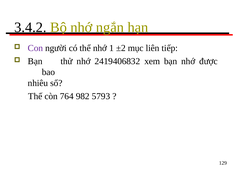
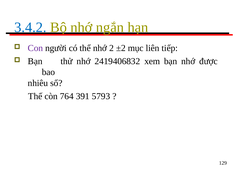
3.4.2 colour: black -> blue (30, 27)
1: 1 -> 2 (112, 48)
982: 982 -> 391 (83, 96)
